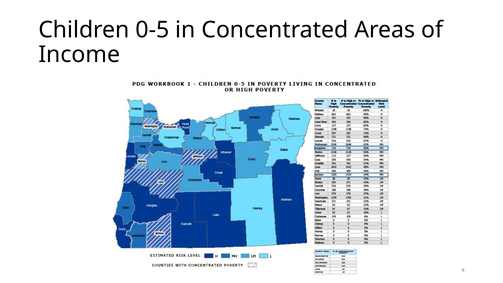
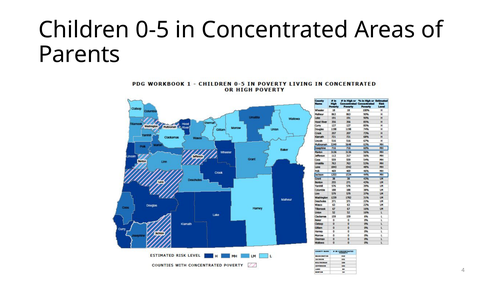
Income: Income -> Parents (79, 55)
